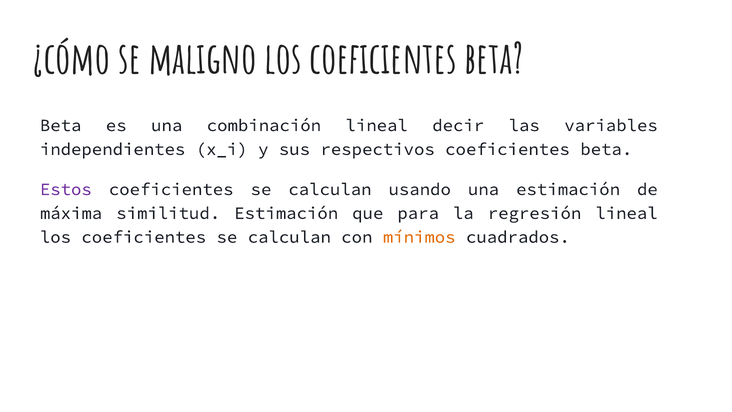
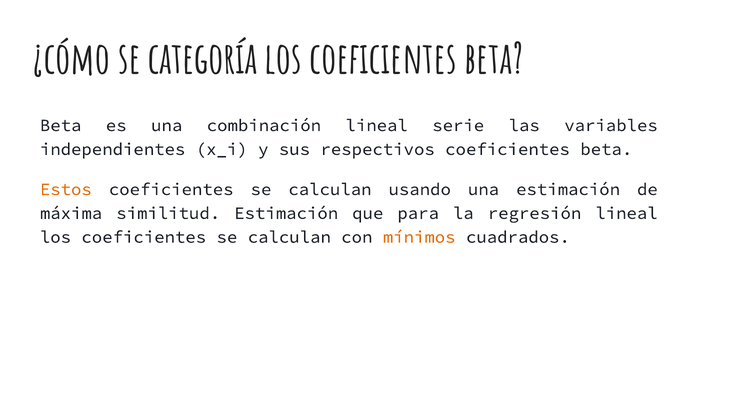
maligno: maligno -> categoría (203, 59)
decir: decir -> serie (458, 125)
Estos colour: purple -> orange (66, 189)
